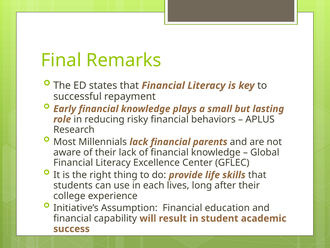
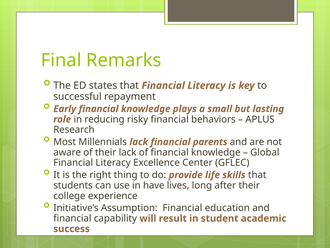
each: each -> have (154, 185)
